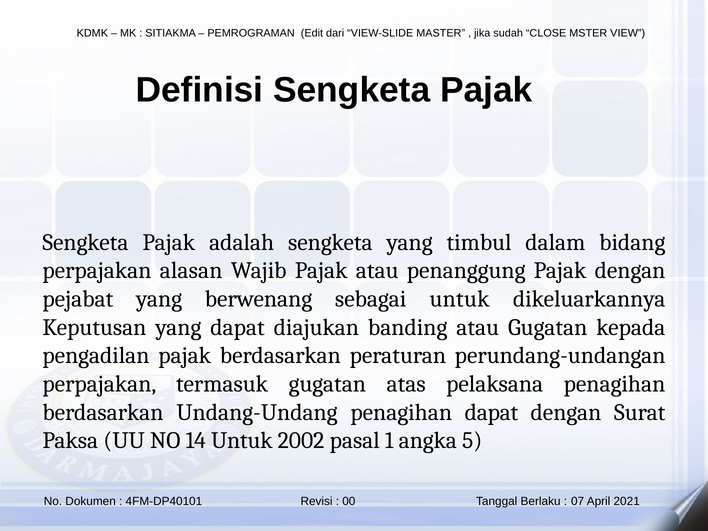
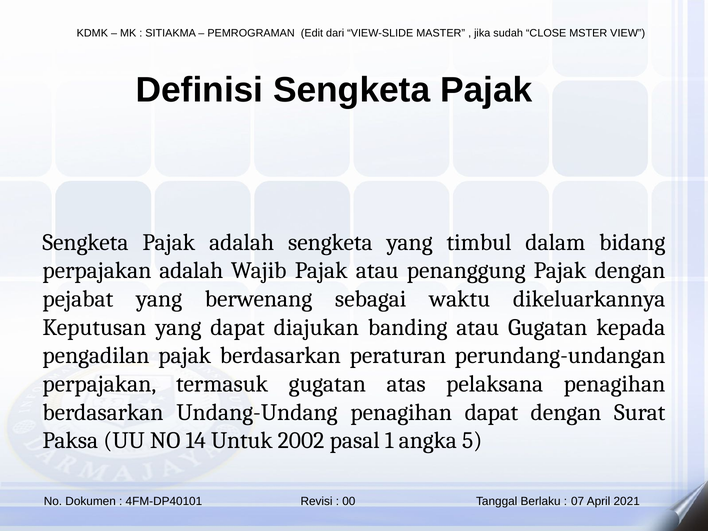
perpajakan alasan: alasan -> adalah (191, 271)
sebagai untuk: untuk -> waktu (460, 299)
